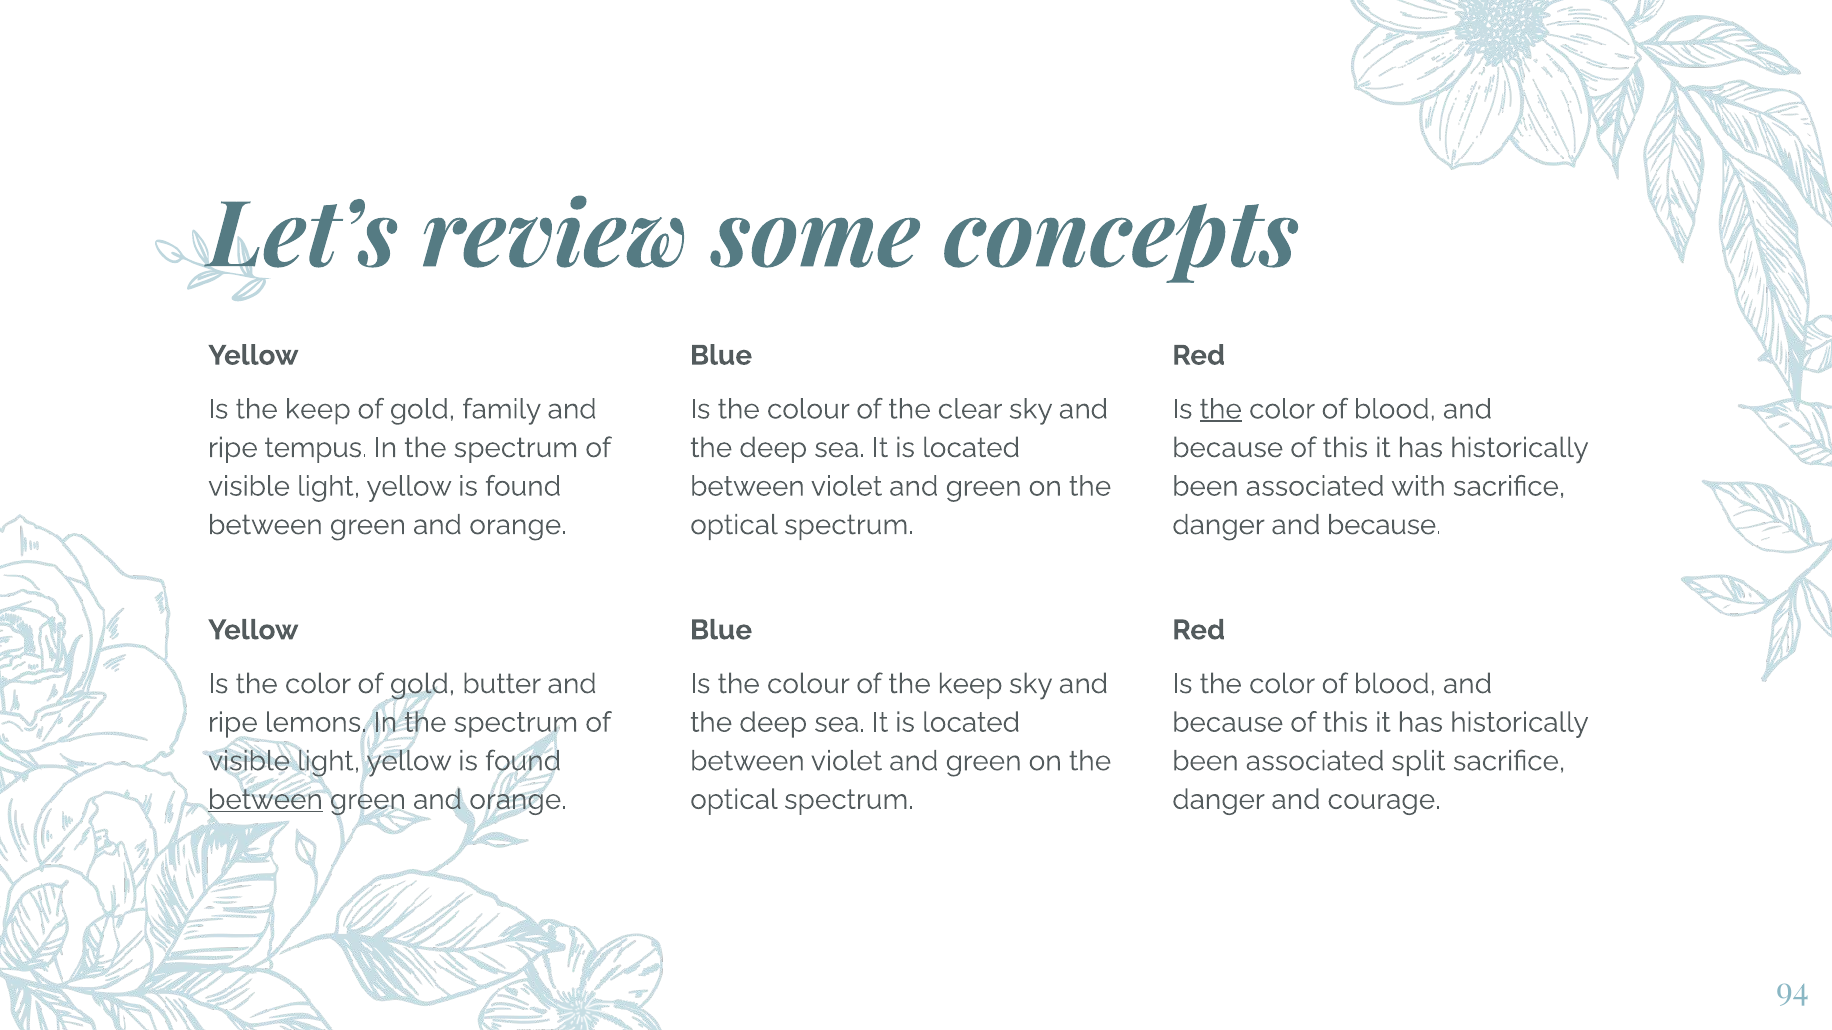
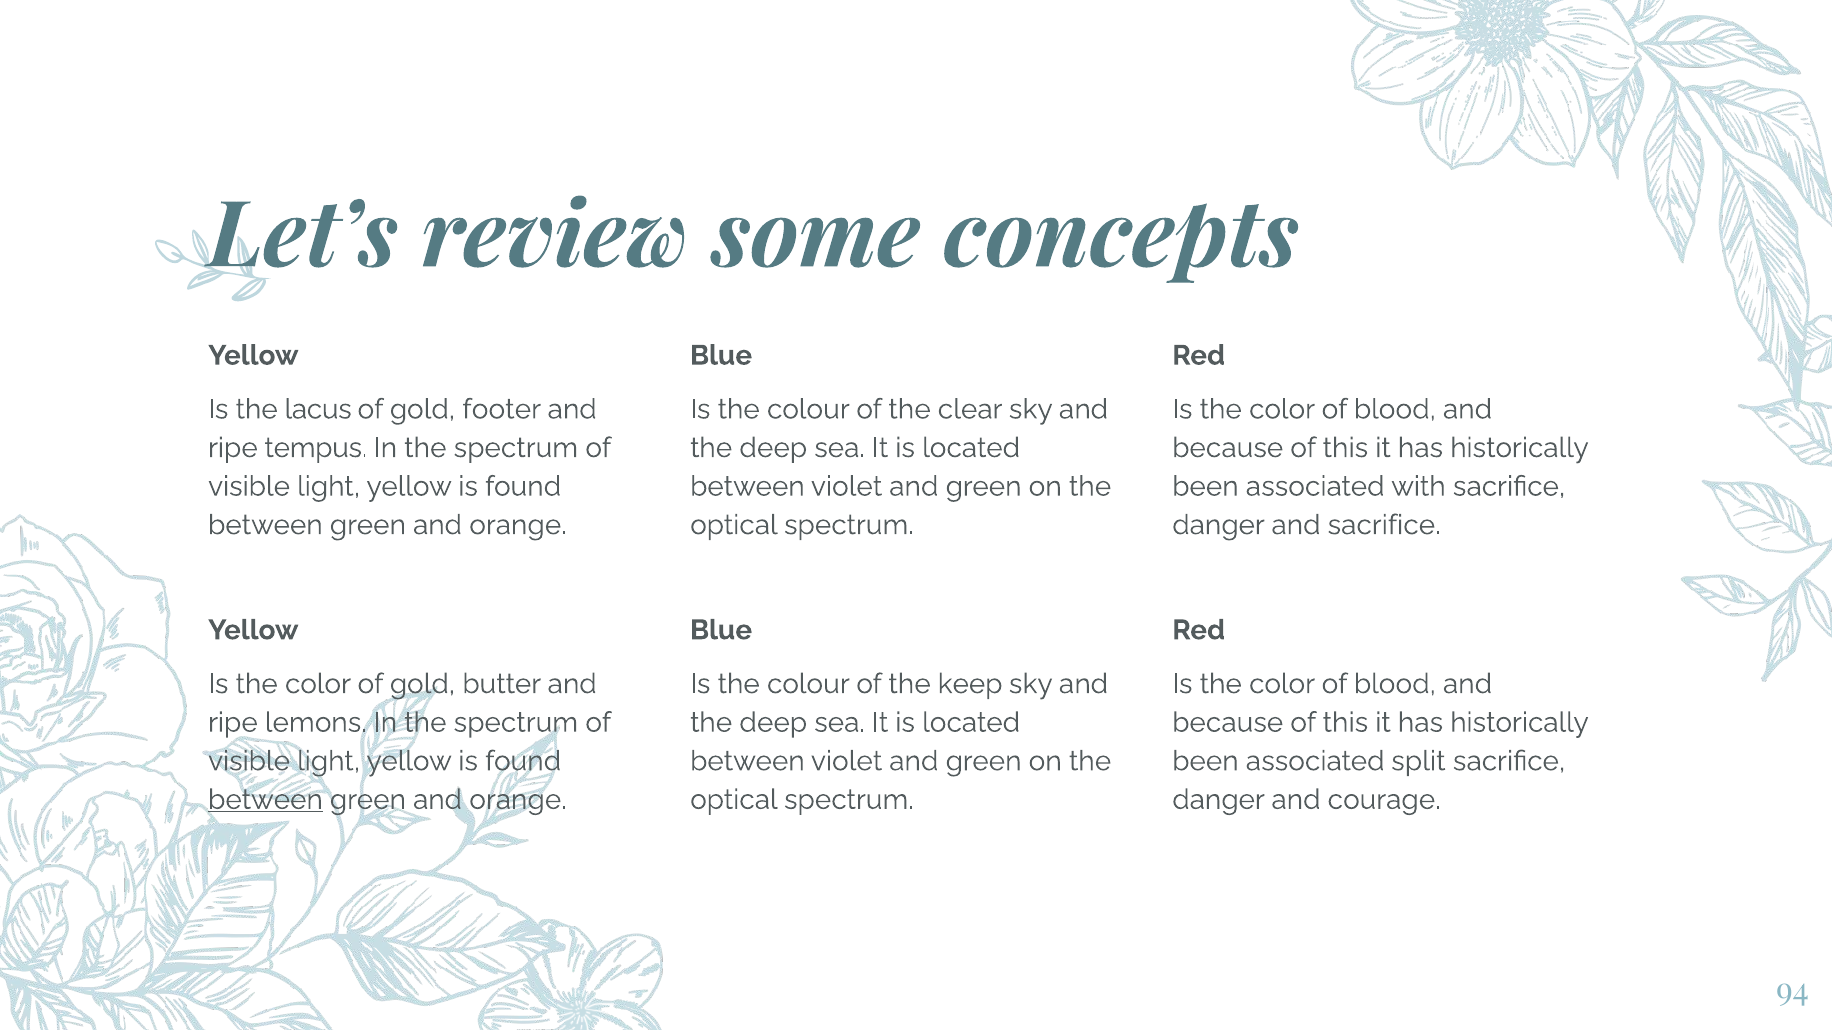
Is the keep: keep -> lacus (318, 409)
family: family -> footer (502, 409)
the underline: present -> none (1221, 409)
danger and because: because -> sacrifice (1384, 525)
